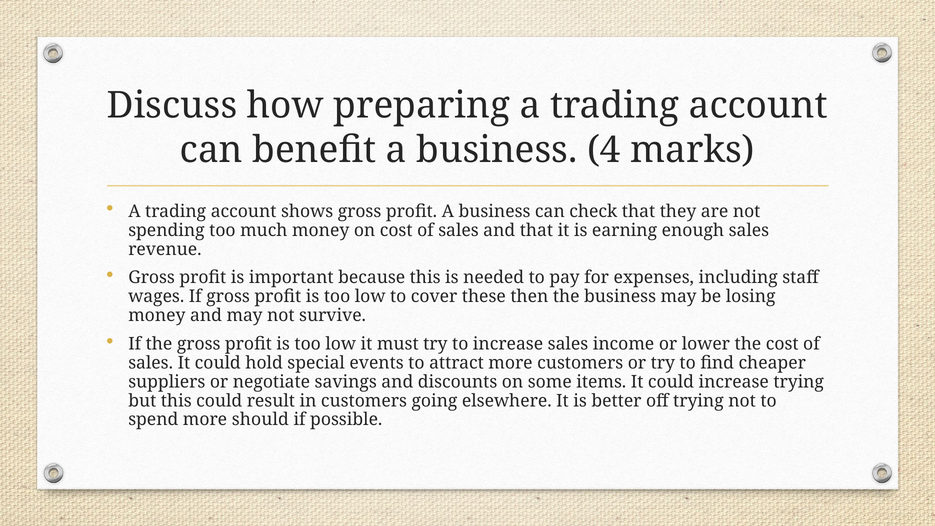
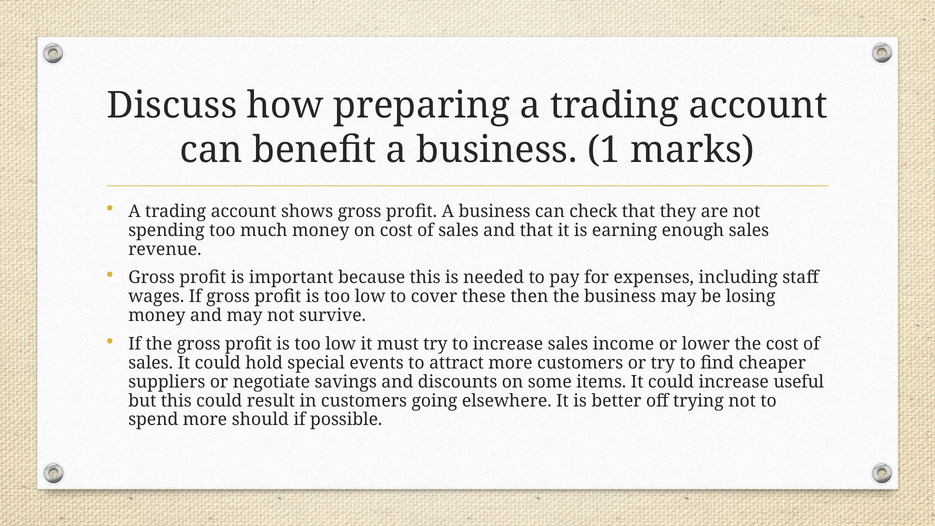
4: 4 -> 1 (604, 150)
increase trying: trying -> useful (799, 382)
